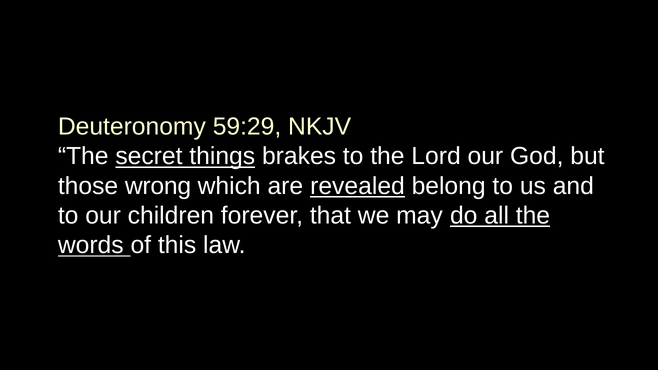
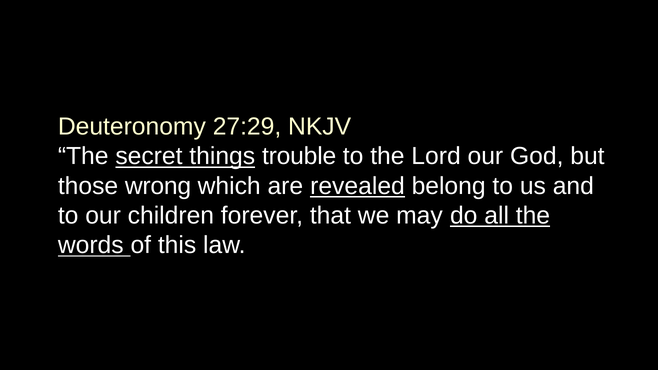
59:29: 59:29 -> 27:29 (247, 127)
brakes: brakes -> trouble (299, 156)
